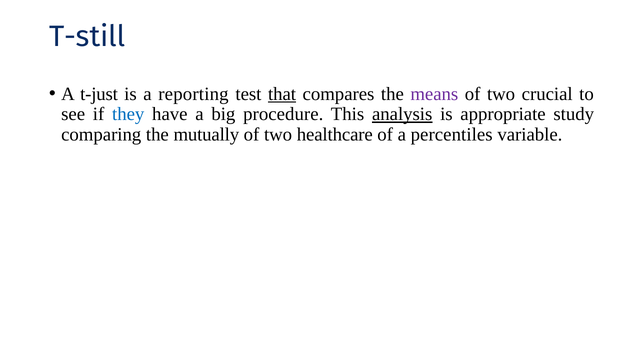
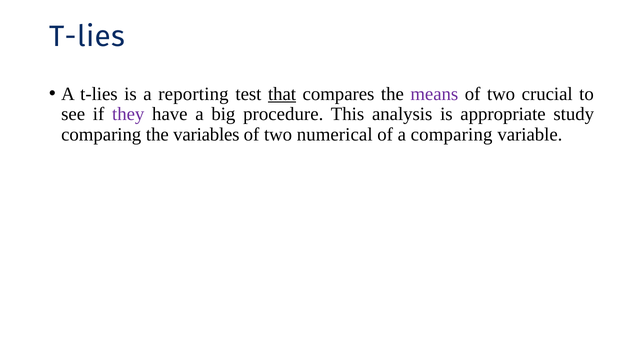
T-still: T-still -> T-lies (87, 36)
A t-just: t-just -> t-lies (99, 94)
they colour: blue -> purple (128, 114)
analysis underline: present -> none (402, 114)
mutually: mutually -> variables (206, 135)
healthcare: healthcare -> numerical (335, 135)
a percentiles: percentiles -> comparing (452, 135)
